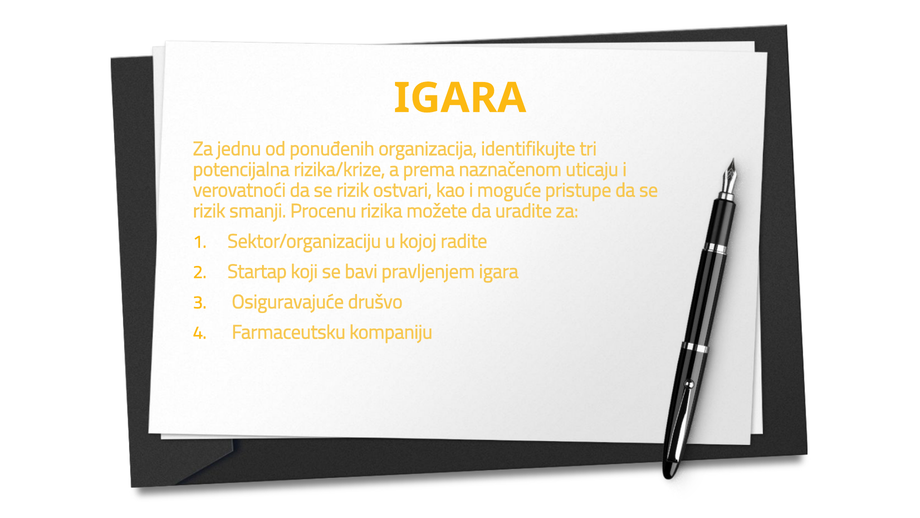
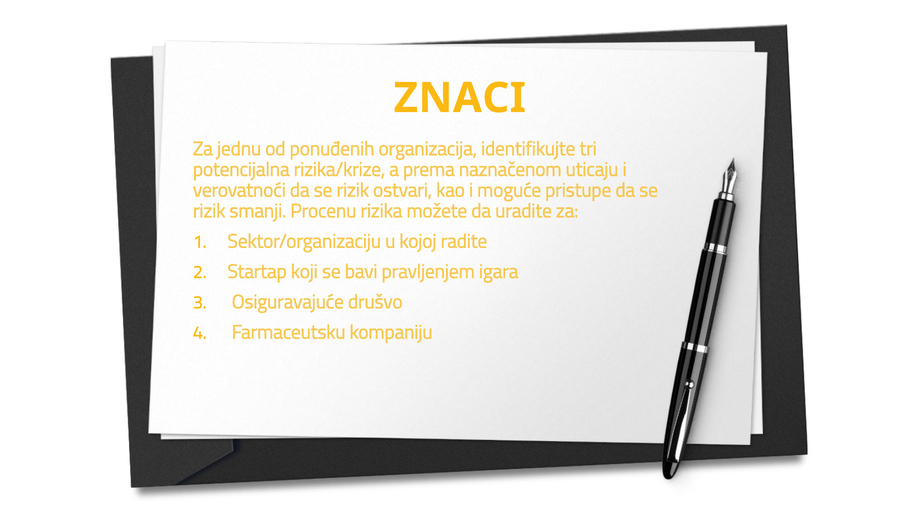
IGARA: IGARA -> ZNACI (460, 98)
